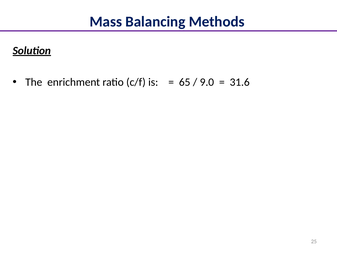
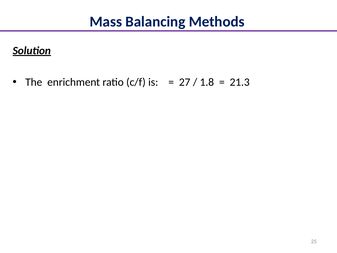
65: 65 -> 27 (185, 82)
9.0: 9.0 -> 1.8 (207, 82)
31.6: 31.6 -> 21.3 (240, 82)
